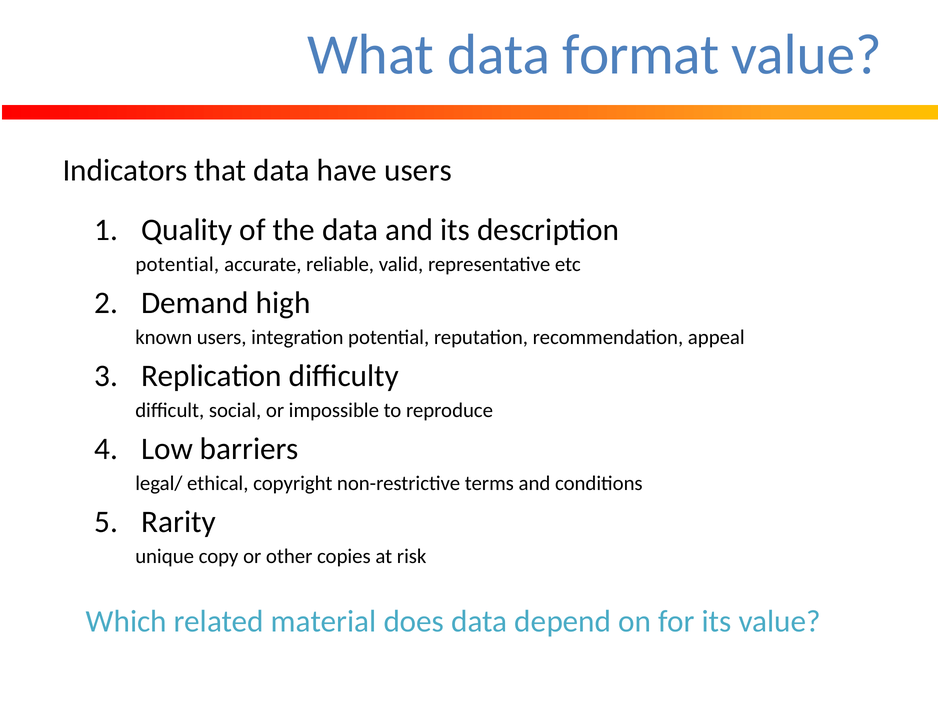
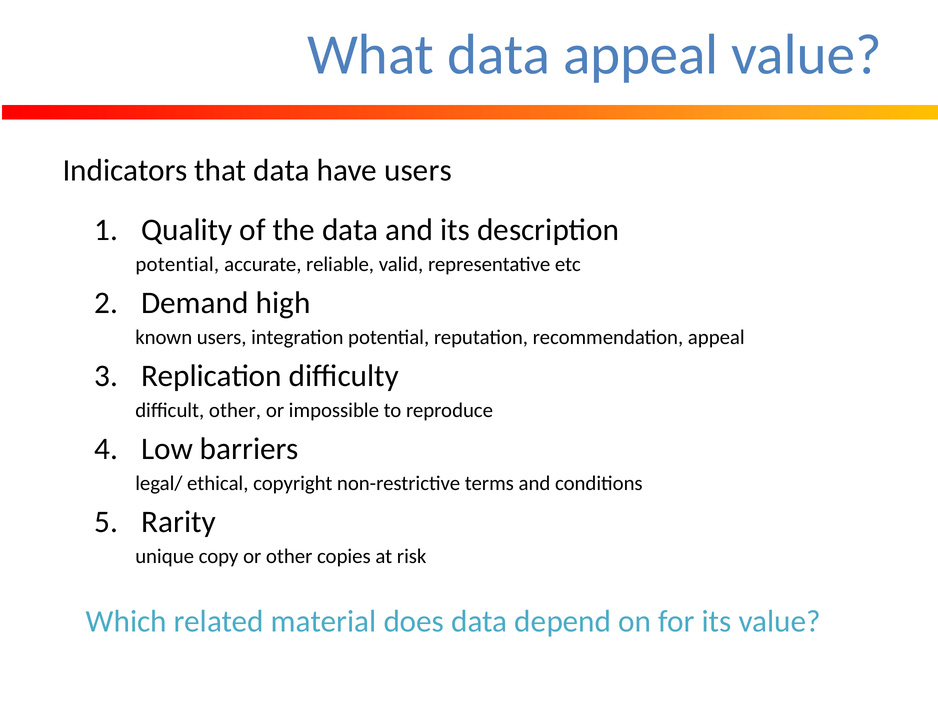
data format: format -> appeal (641, 55)
difficult social: social -> other (235, 410)
